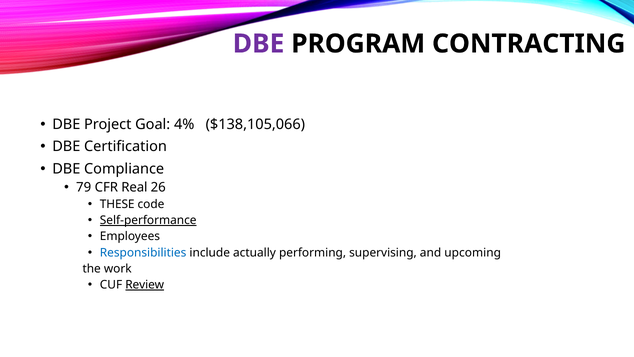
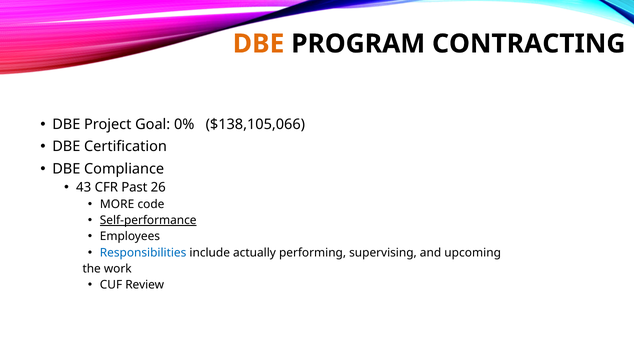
DBE colour: purple -> orange (259, 44)
4%: 4% -> 0% (184, 124)
79: 79 -> 43 (84, 187)
Real: Real -> Past (134, 187)
THESE: THESE -> MORE (117, 204)
Review underline: present -> none (145, 285)
